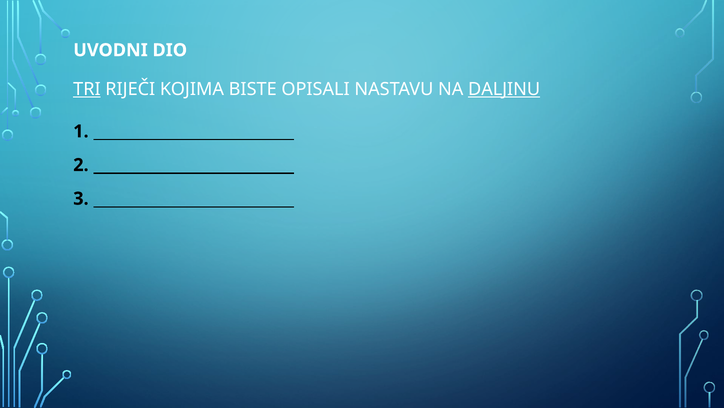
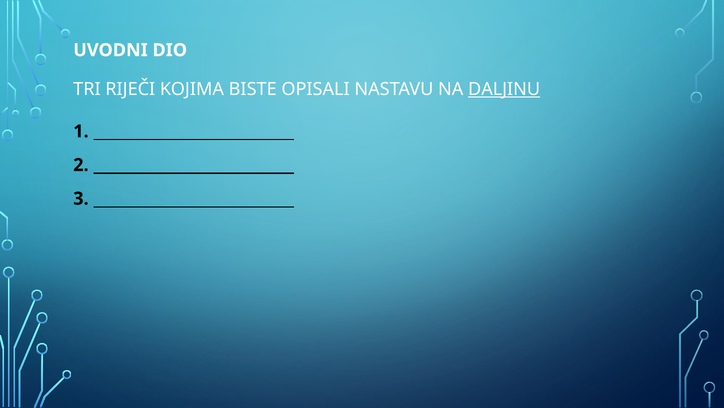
TRI underline: present -> none (87, 89)
